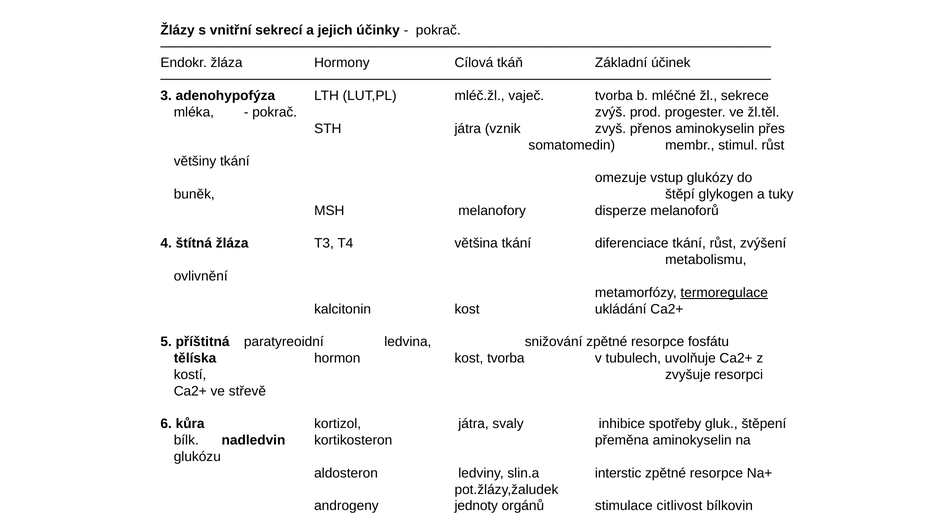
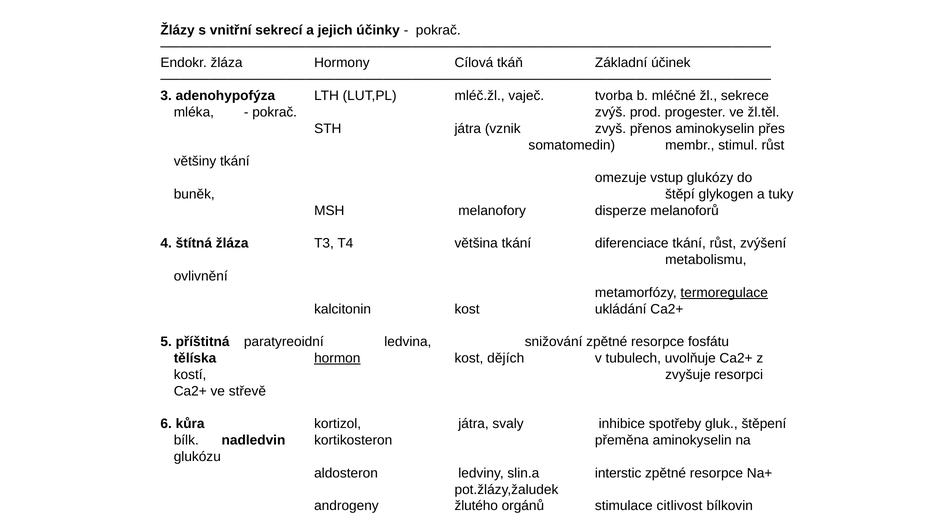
hormon underline: none -> present (337, 358)
kost tvorba: tvorba -> dějích (506, 358)
jednoty: jednoty -> žlutého (476, 505)
